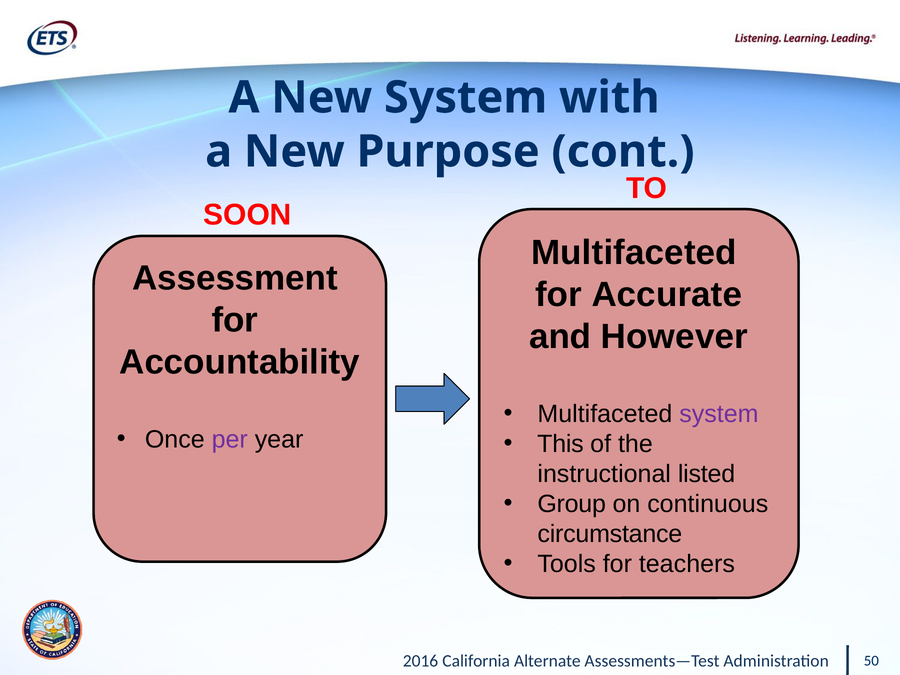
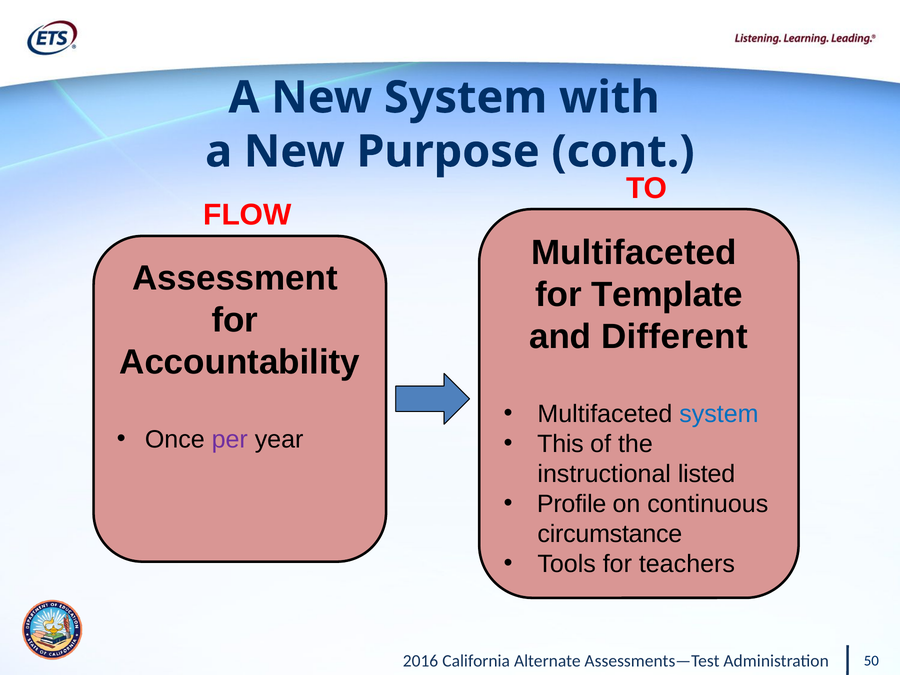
SOON: SOON -> FLOW (247, 215)
Accurate: Accurate -> Template (667, 295)
However: However -> Different (674, 337)
system colour: purple -> blue (719, 414)
Group: Group -> Profile (572, 504)
